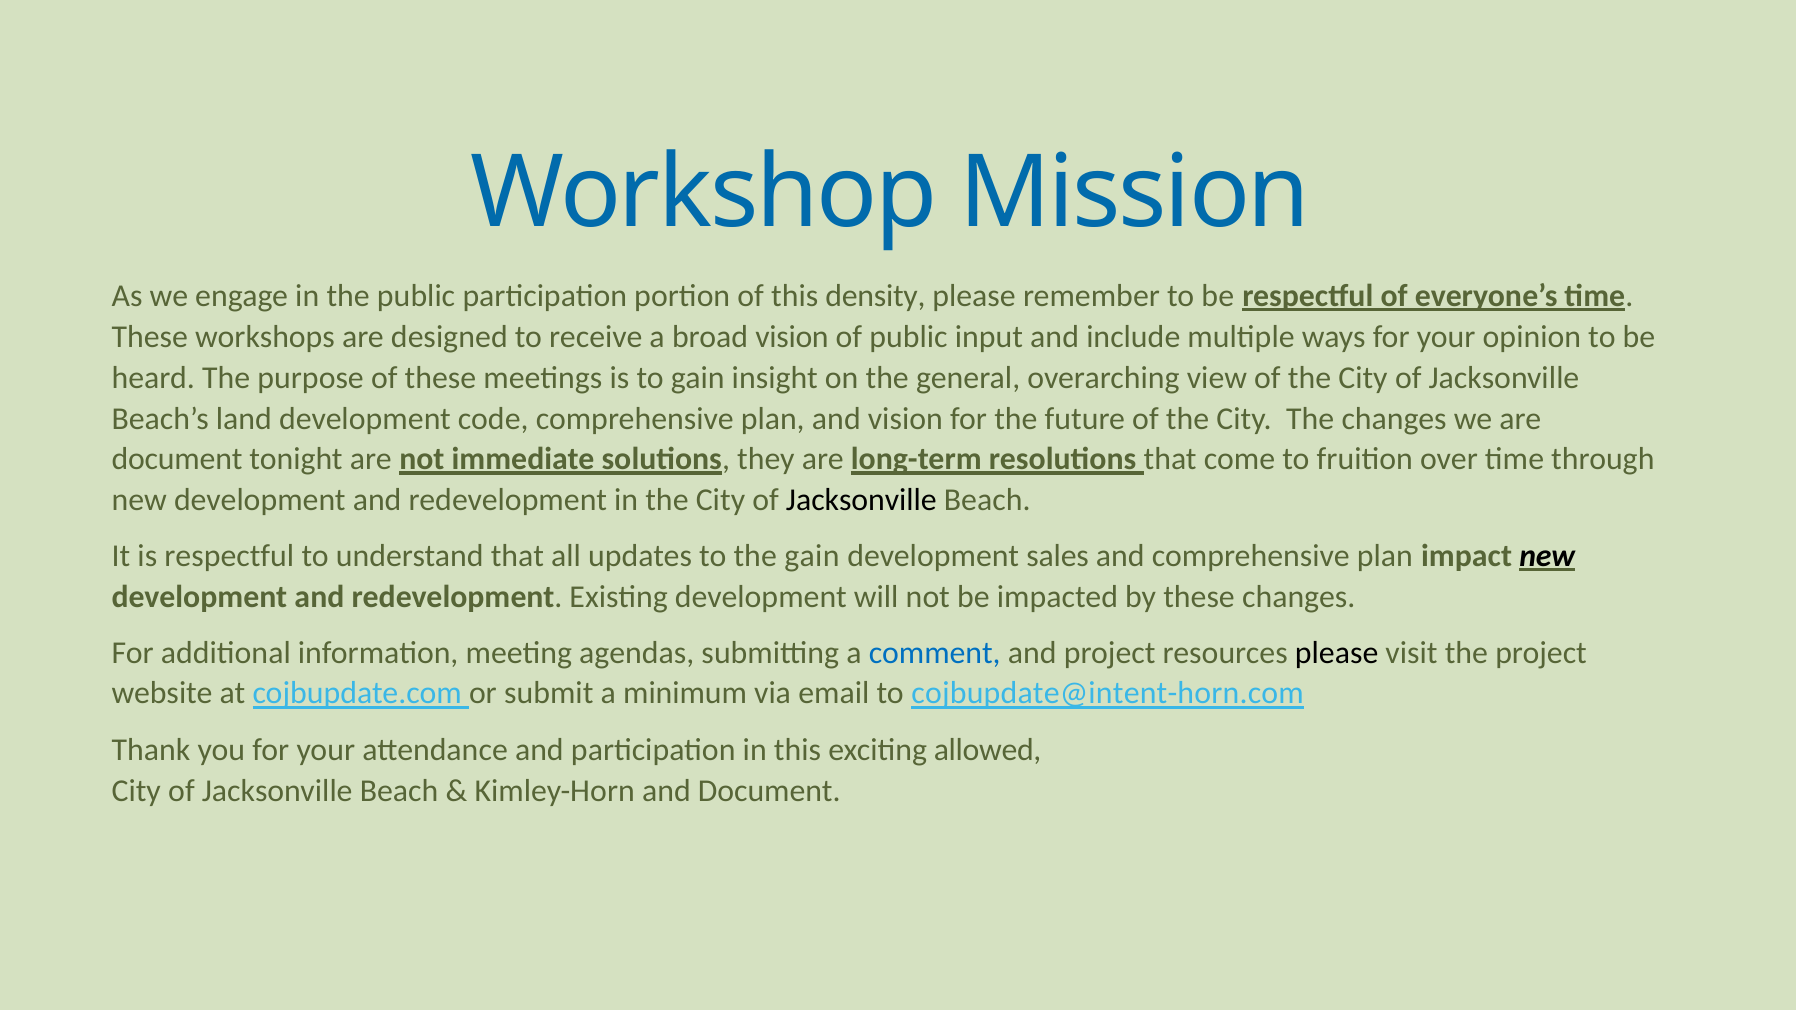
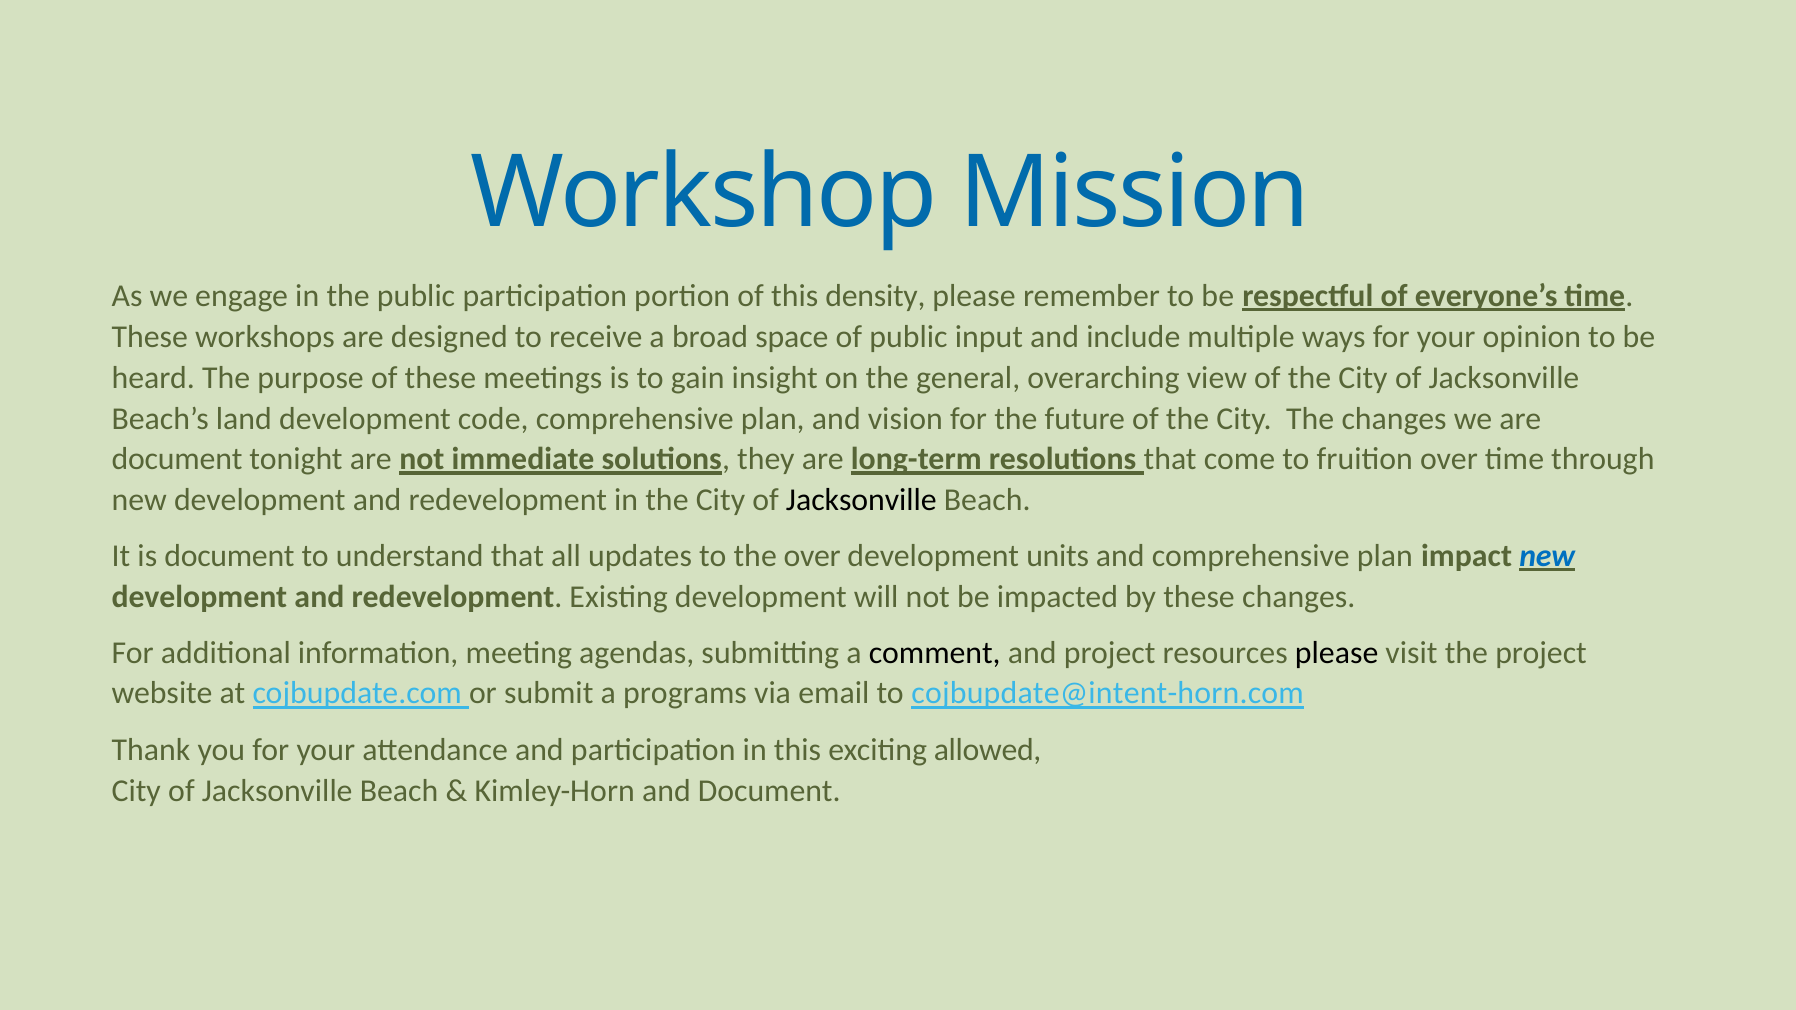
broad vision: vision -> space (792, 337)
is respectful: respectful -> document (229, 556)
the gain: gain -> over (812, 556)
sales: sales -> units (1058, 556)
new colour: black -> blue (1547, 556)
comment colour: blue -> black (935, 653)
minimum: minimum -> programs (685, 694)
